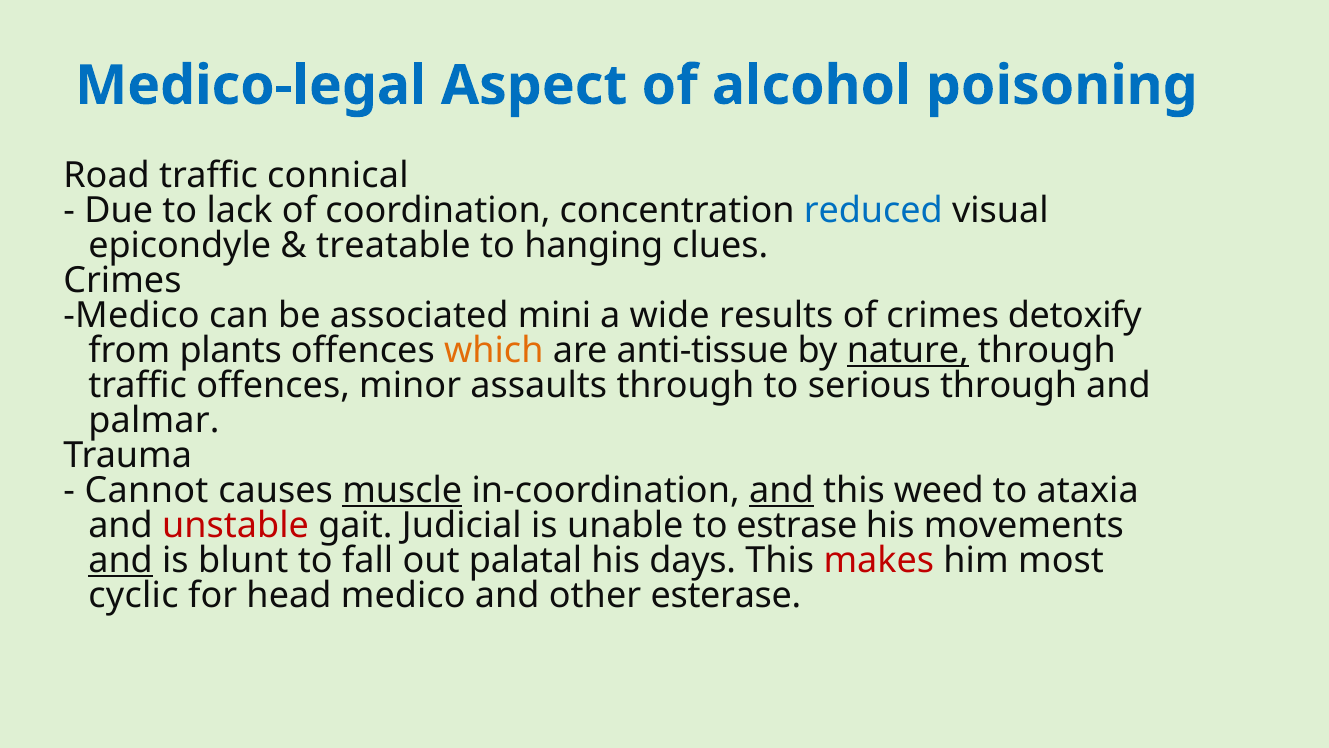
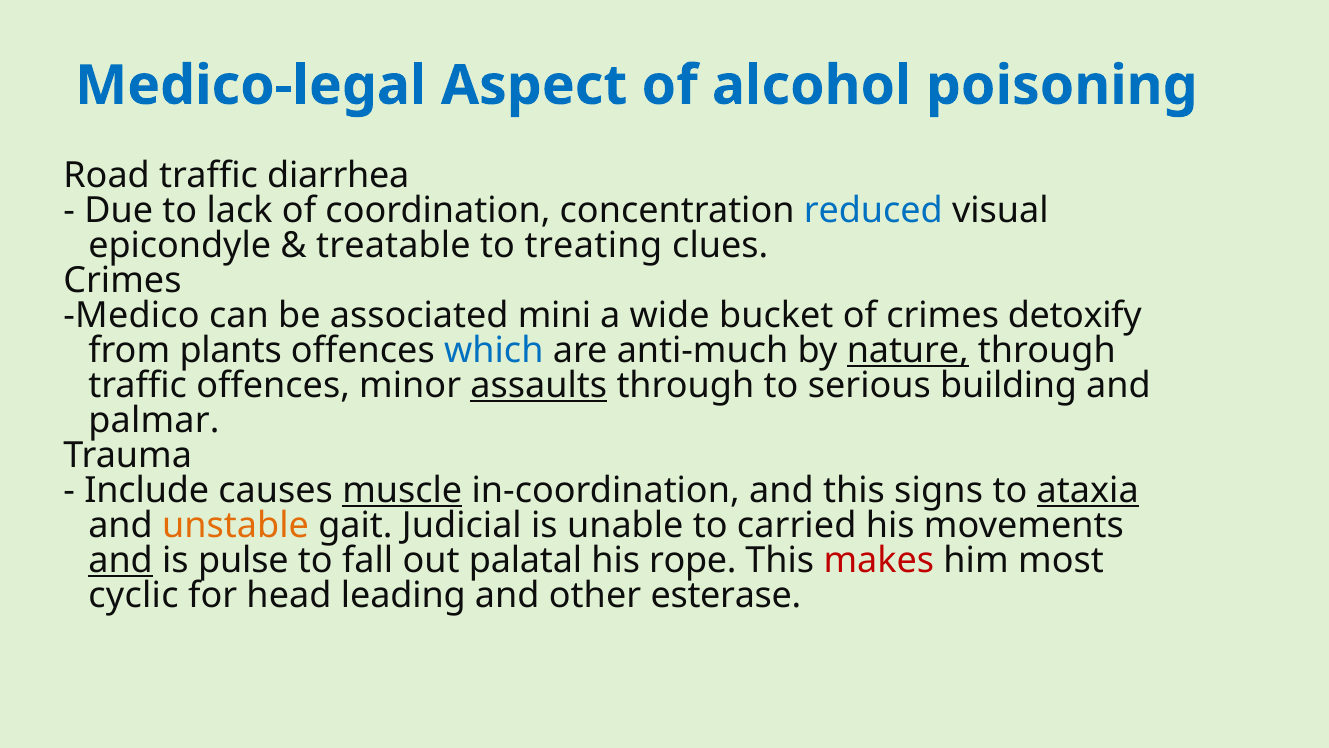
connical: connical -> diarrhea (338, 176)
hanging: hanging -> treating (593, 246)
results: results -> bucket (776, 316)
which colour: orange -> blue (494, 351)
anti-tissue: anti-tissue -> anti-much (703, 351)
assaults underline: none -> present (539, 386)
serious through: through -> building (1009, 386)
Cannot: Cannot -> Include (147, 490)
and underline: present -> none (781, 490)
weed: weed -> signs (939, 490)
ataxia underline: none -> present (1088, 490)
unstable colour: red -> orange (236, 525)
estrase: estrase -> carried (797, 525)
blunt: blunt -> pulse (243, 560)
days: days -> rope (693, 560)
head medico: medico -> leading (403, 595)
